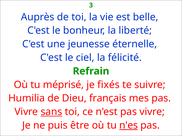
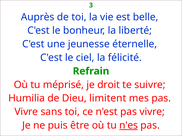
fixés: fixés -> droit (109, 85)
français: français -> limitent (108, 99)
sans underline: present -> none (51, 112)
